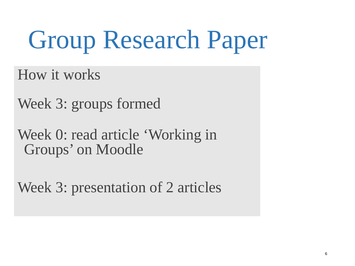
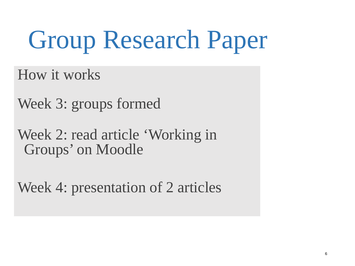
Week 0: 0 -> 2 (62, 135)
3: 3 -> 4 (62, 188)
